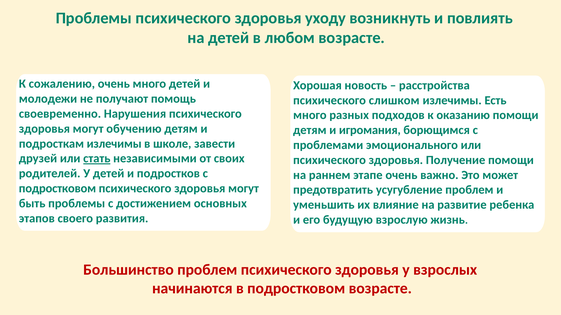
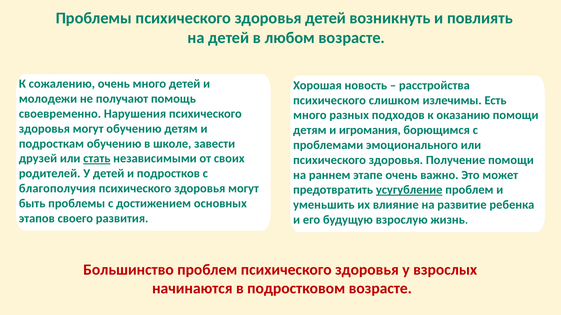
здоровья уходу: уходу -> детей (326, 18)
подросткам излечимы: излечимы -> обучению (114, 144)
подростковом: подростковом -> благополучия (57, 189)
усугубление underline: none -> present (409, 190)
